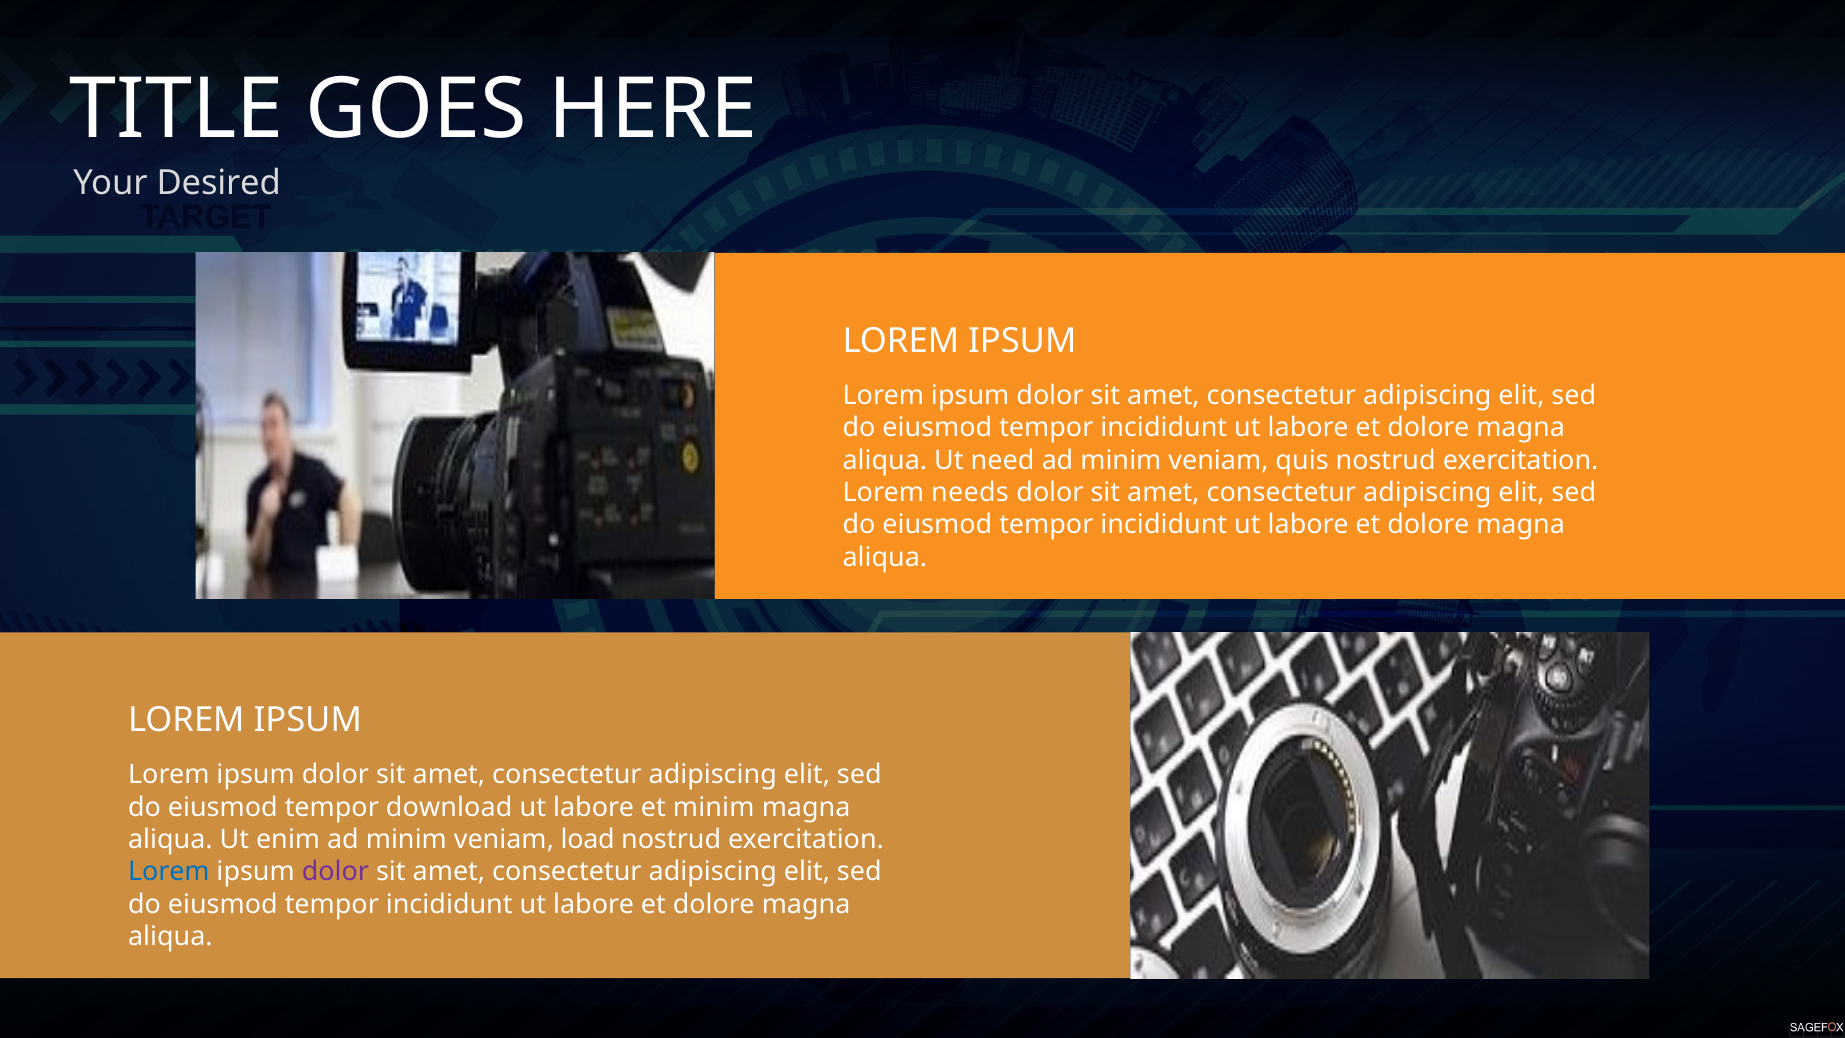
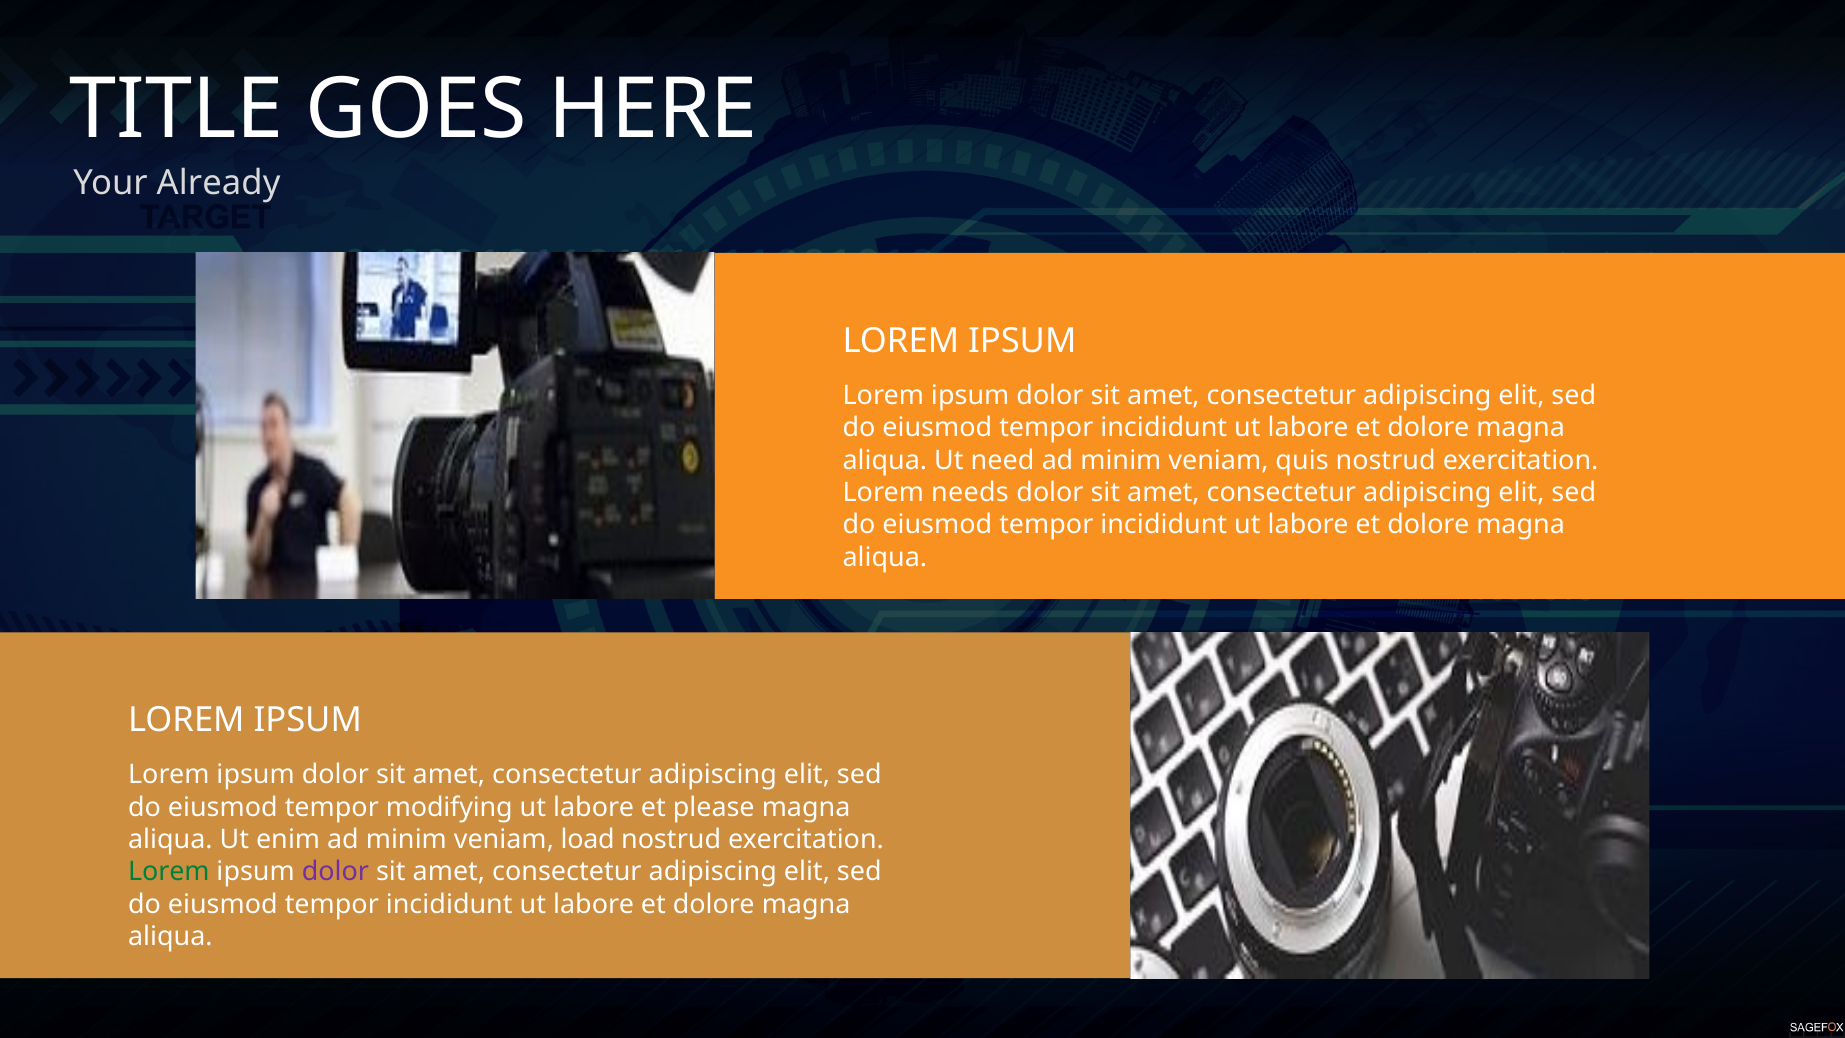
Desired: Desired -> Already (219, 183)
download: download -> modifying (449, 807)
et minim: minim -> please (714, 807)
Lorem colour: blue -> green (169, 872)
